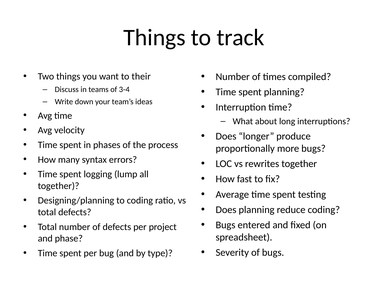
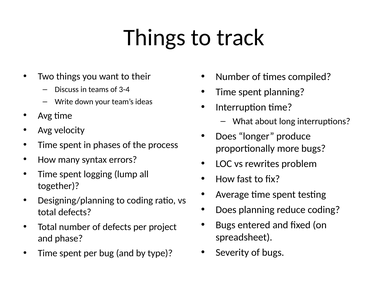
rewrites together: together -> problem (299, 164)
